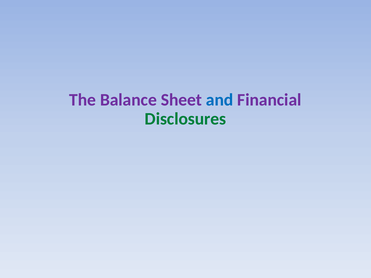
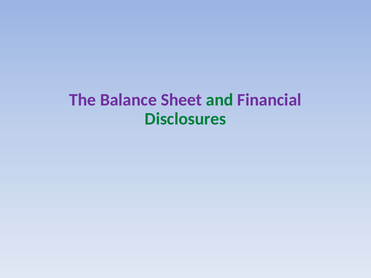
and colour: blue -> green (220, 100)
